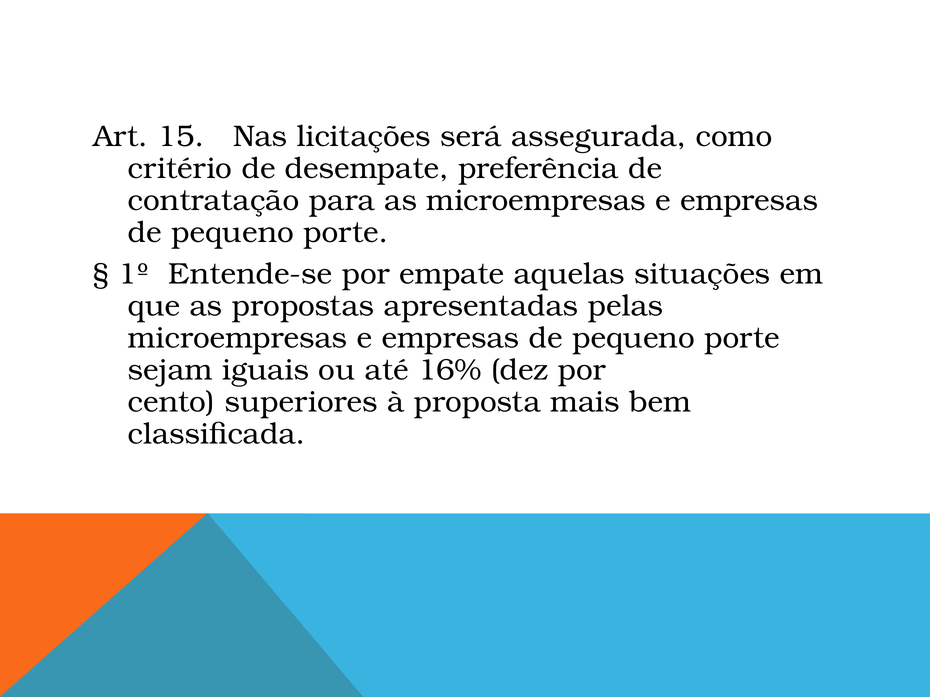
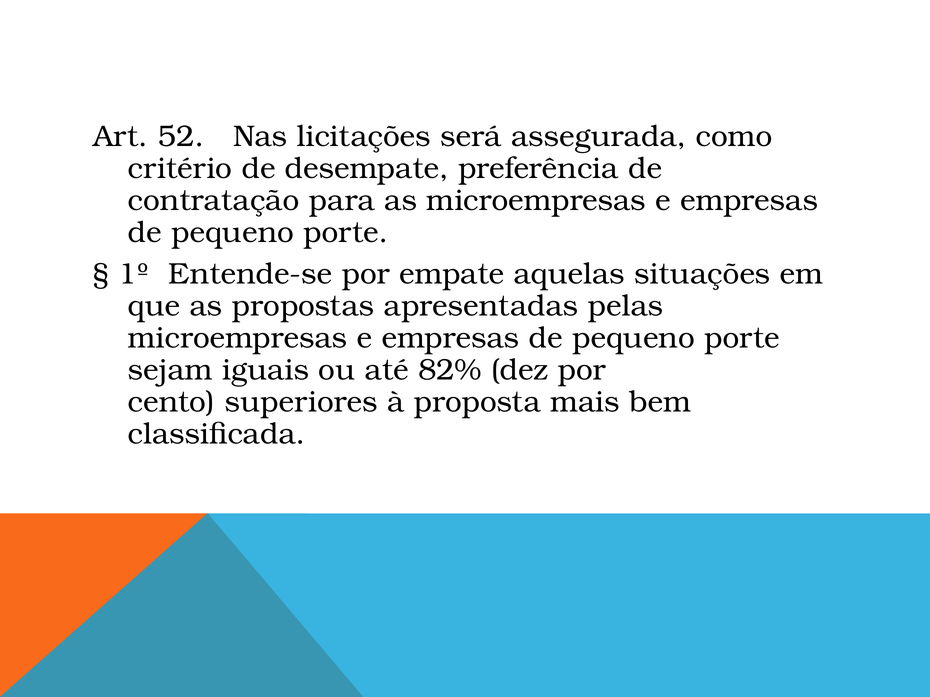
15: 15 -> 52 (181, 136)
16%: 16% -> 82% (450, 370)
